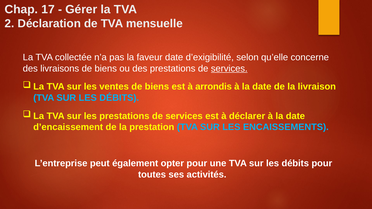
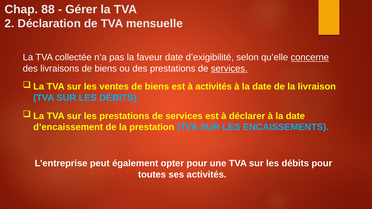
17: 17 -> 88 (48, 9)
concerne underline: none -> present (310, 57)
à arrondis: arrondis -> activités (214, 87)
